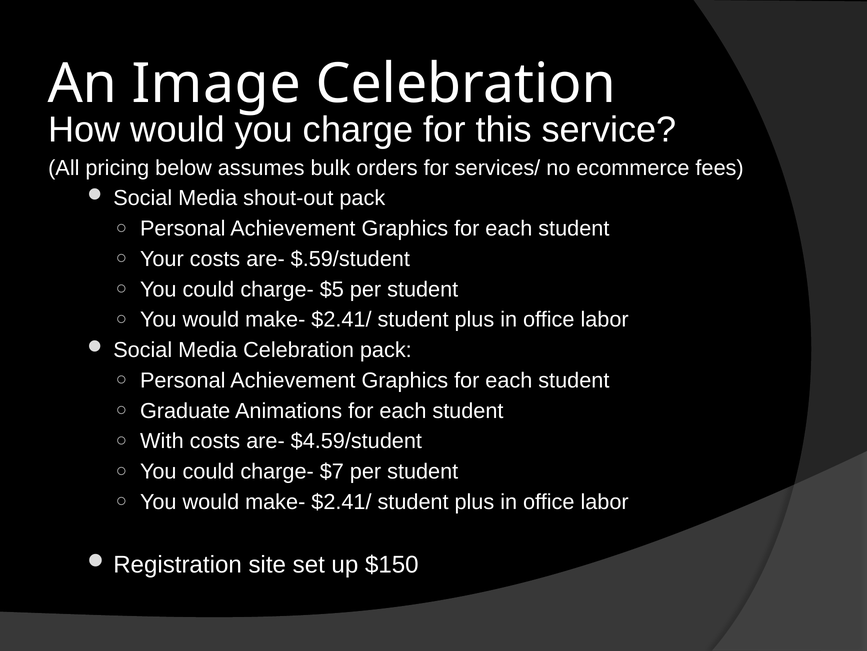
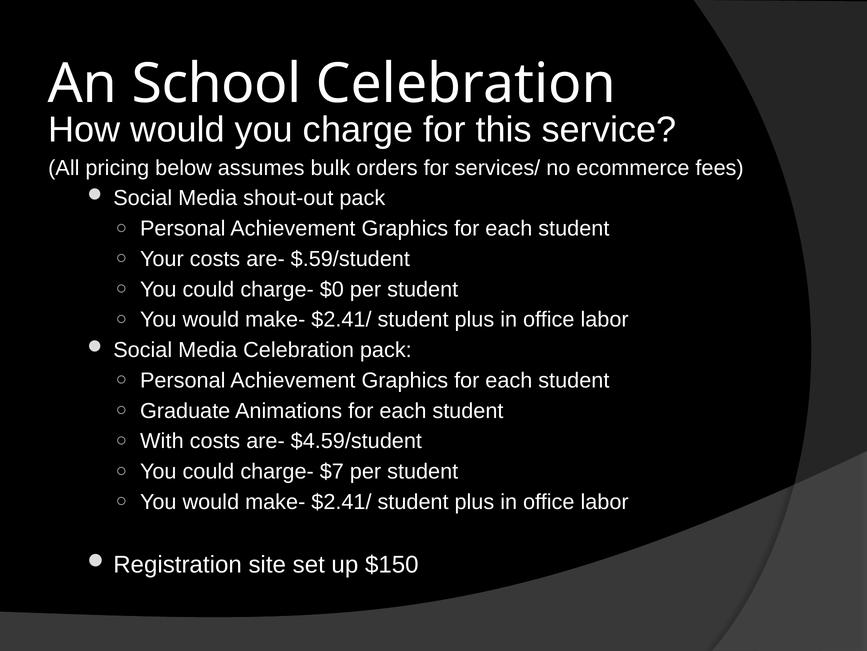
Image: Image -> School (217, 84)
$5: $5 -> $0 (332, 289)
